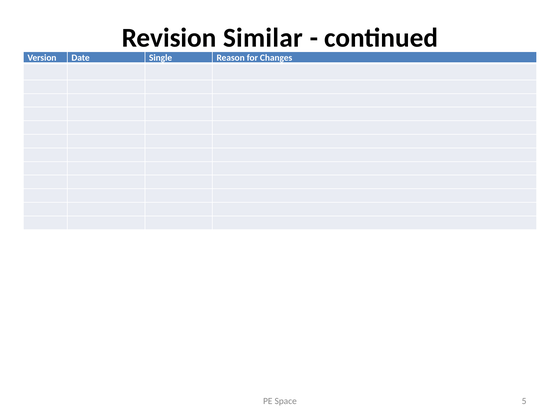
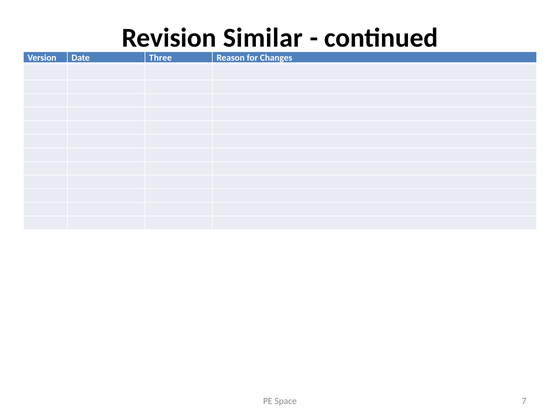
Single: Single -> Three (160, 58)
5: 5 -> 7 (524, 401)
